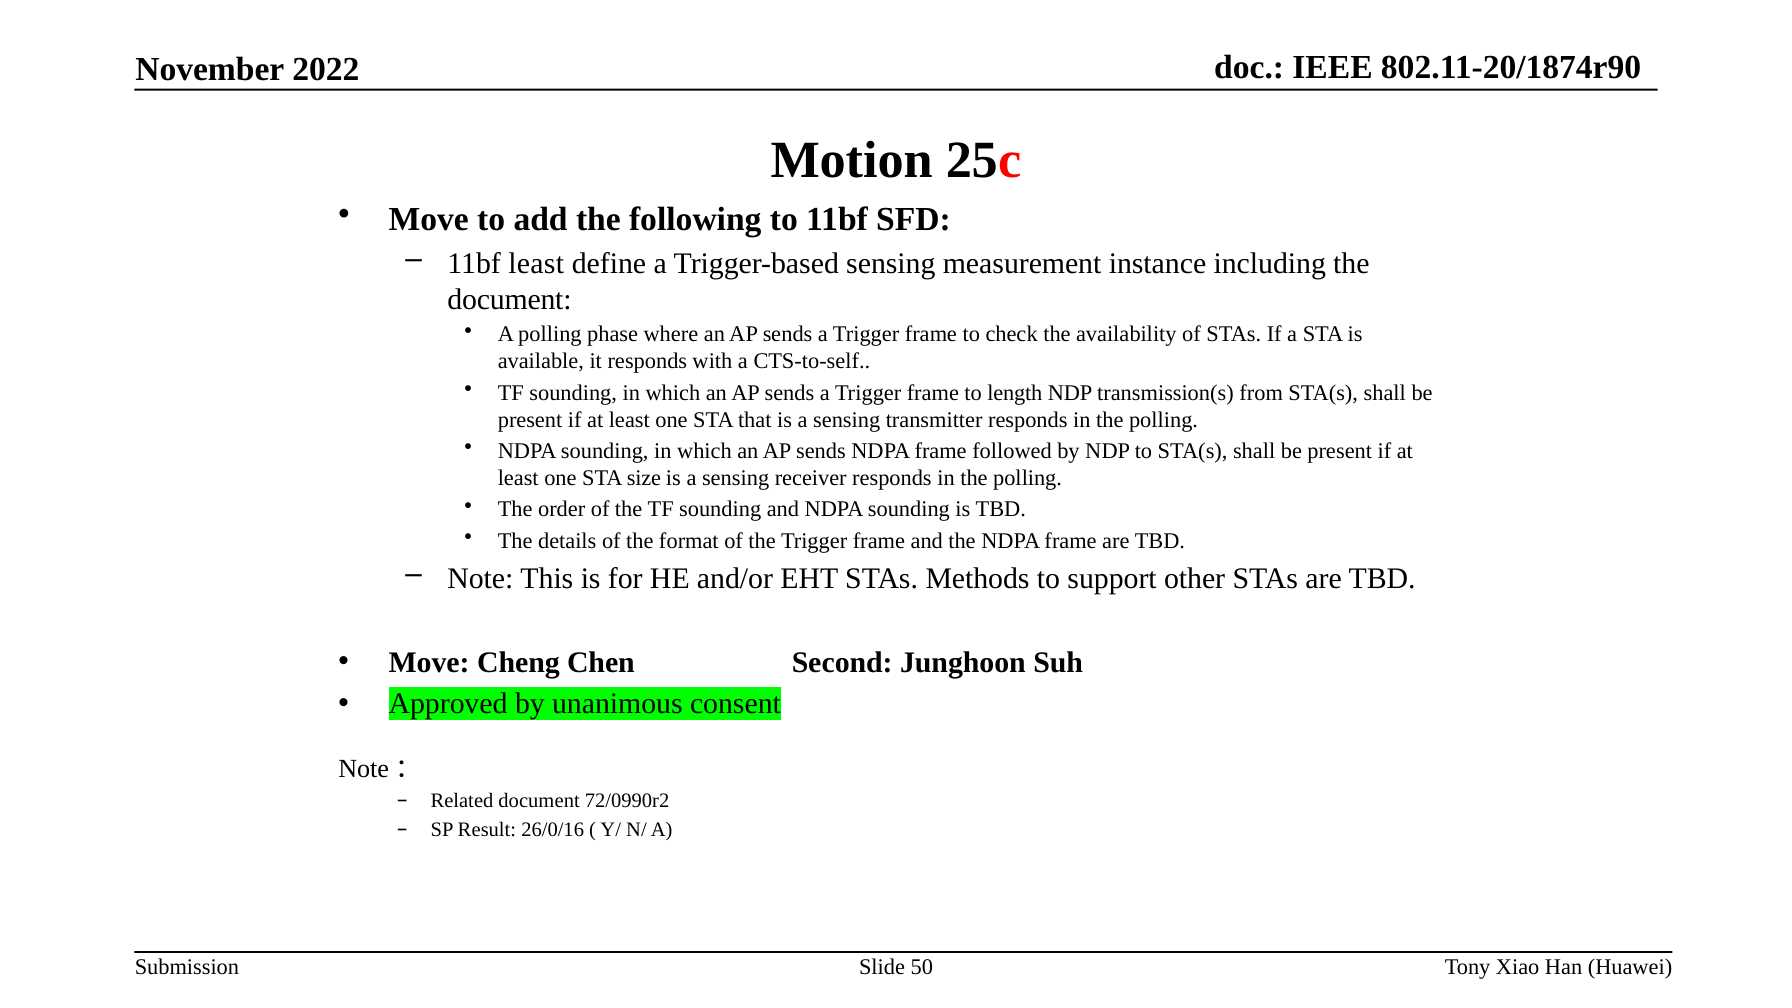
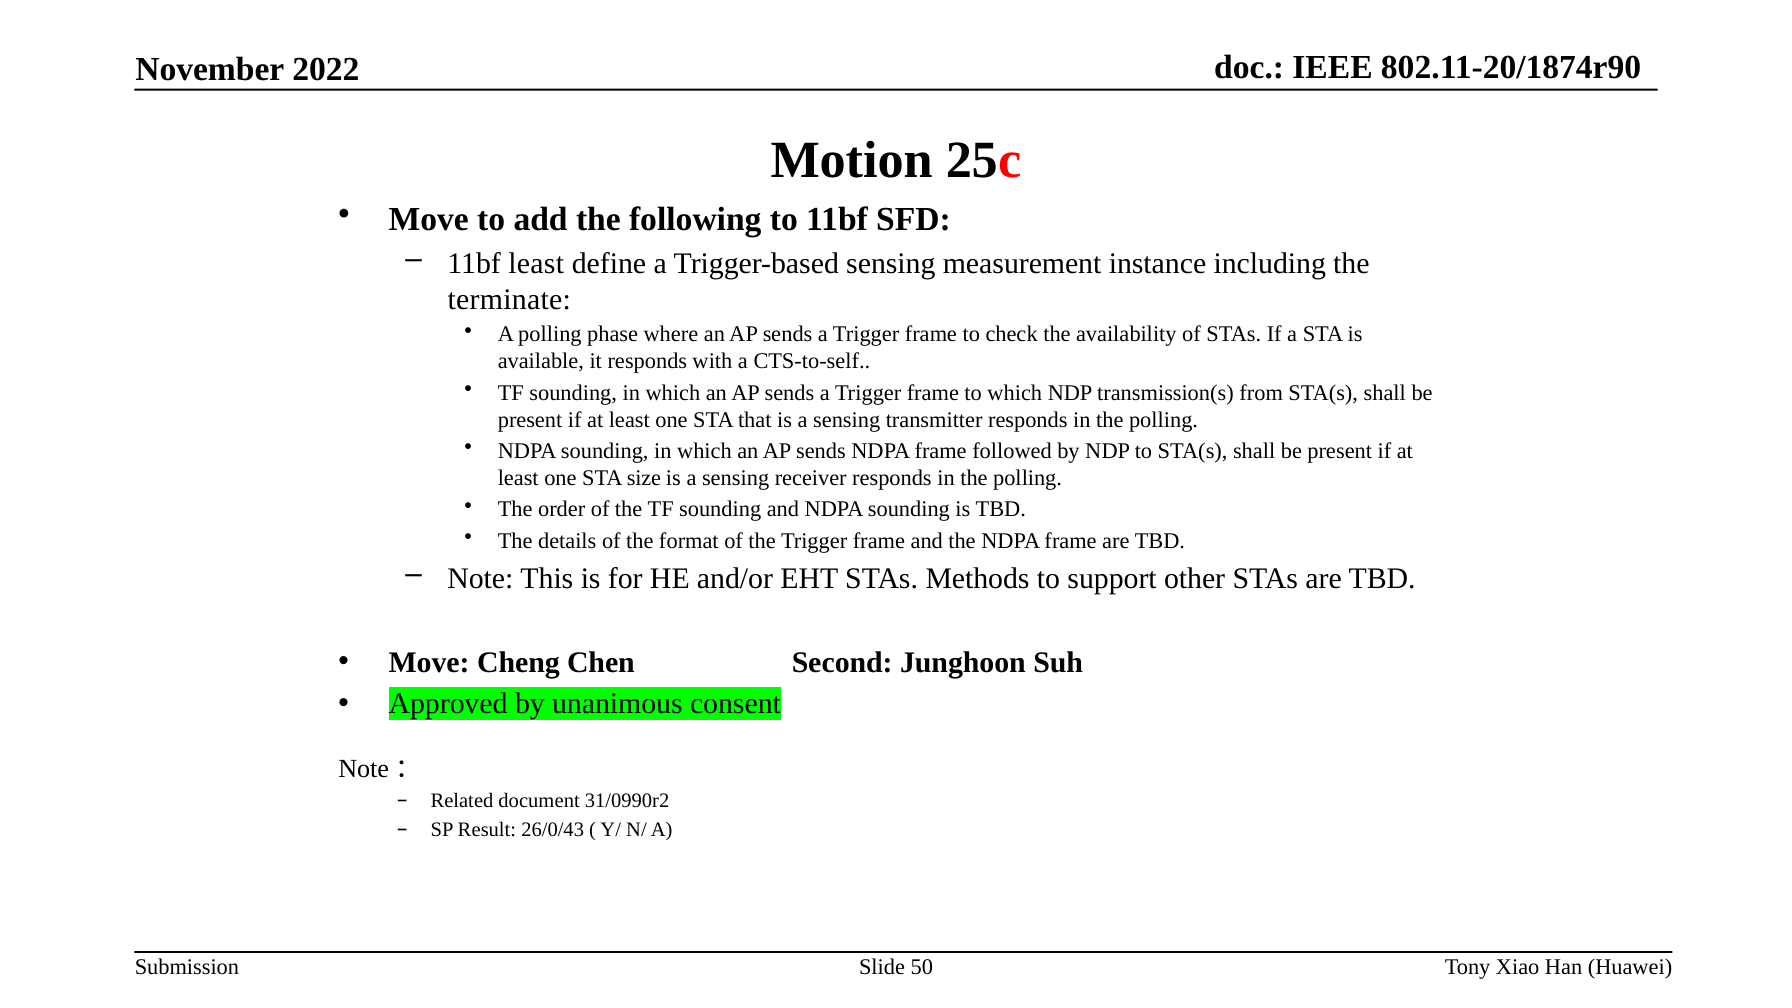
document: document -> terminate (509, 299)
to length: length -> which (1015, 393)
72/0990r2: 72/0990r2 -> 31/0990r2 (627, 800)
26/0/16: 26/0/16 -> 26/0/43 (553, 829)
